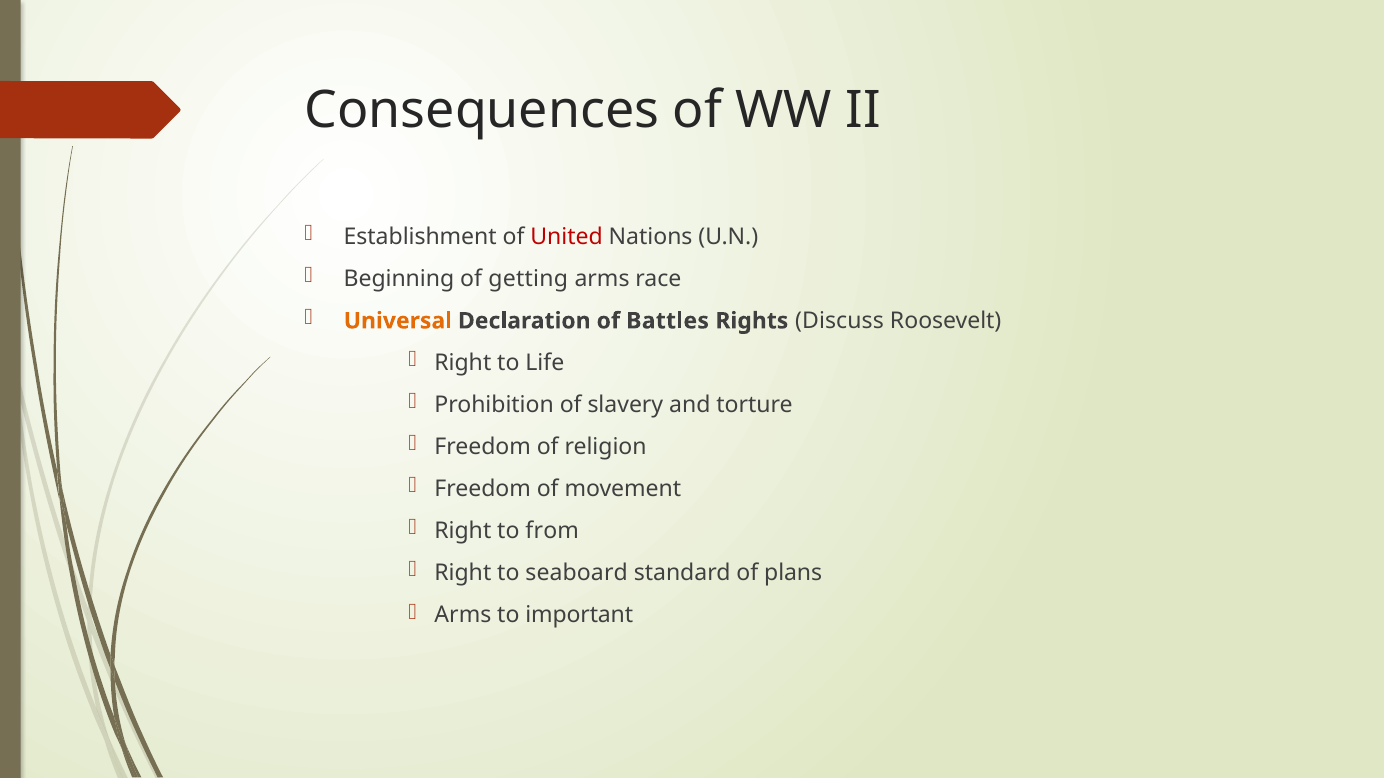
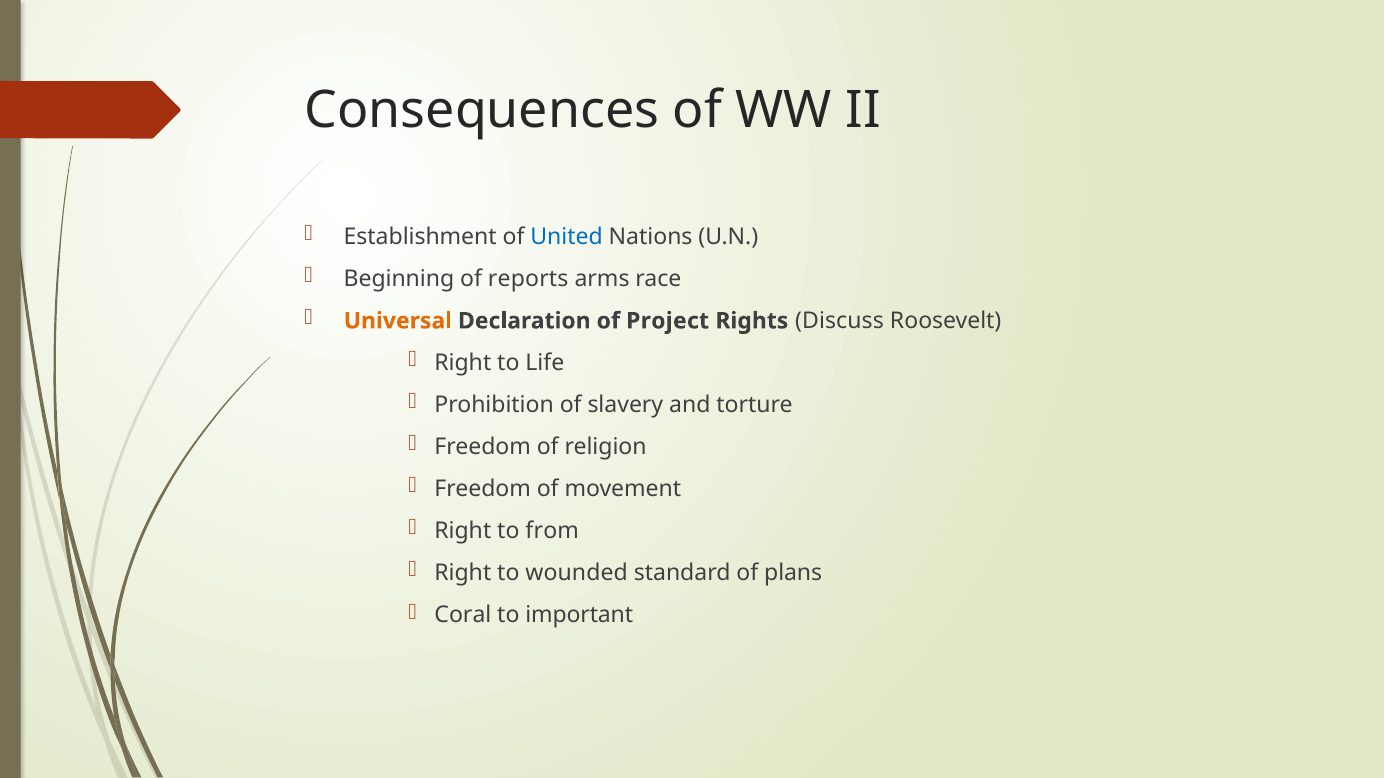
United colour: red -> blue (567, 237)
getting: getting -> reports (528, 279)
Battles: Battles -> Project (668, 321)
seaboard: seaboard -> wounded (577, 574)
Arms: Arms -> Coral (463, 616)
